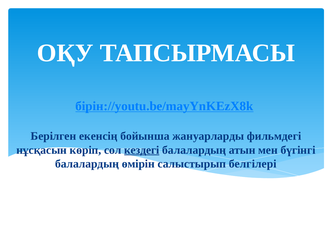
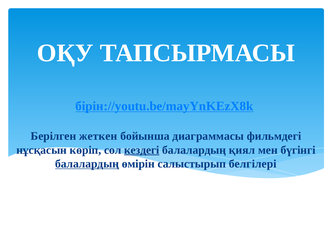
екенсің: екенсің -> жеткен (98, 136)
жануарларды: жануарларды -> диаграммасы (208, 136)
атын: атын -> қиял (242, 150)
балалардың underline: none -> present (87, 164)
